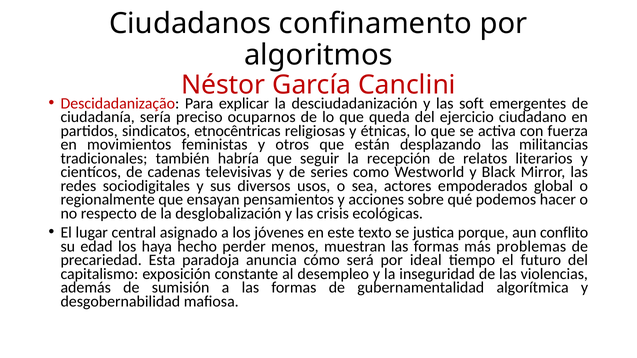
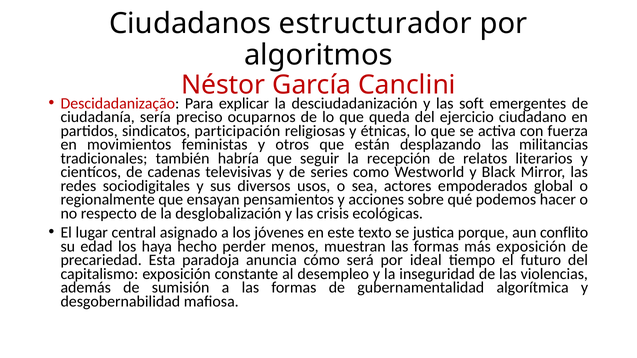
confinamento: confinamento -> estructurador (375, 23)
etnocêntricas: etnocêntricas -> participación (237, 131)
más problemas: problemas -> exposición (531, 246)
